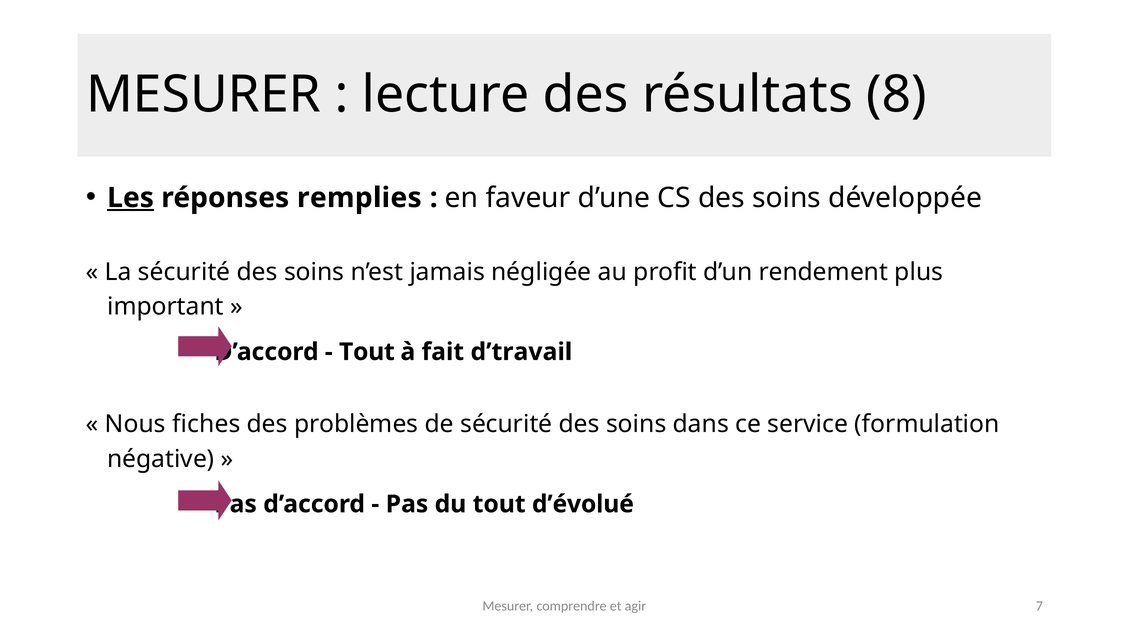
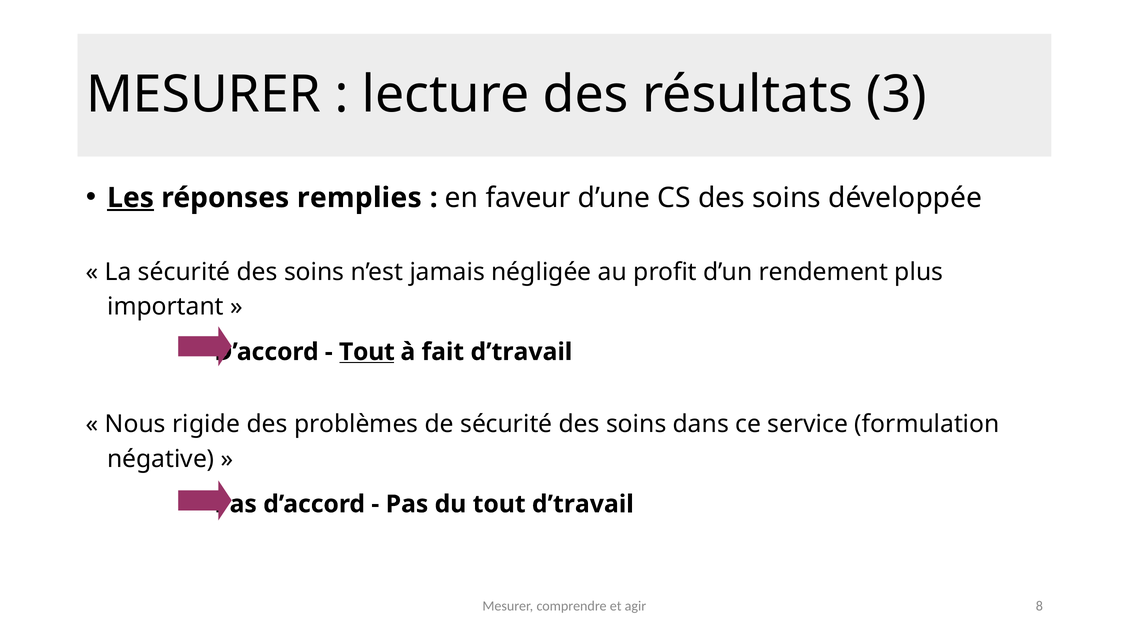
8: 8 -> 3 (897, 95)
Tout underline: none -> present (367, 352)
fiches: fiches -> rigide (206, 424)
tout d’évolué: d’évolué -> d’travail (583, 504)
7: 7 -> 8 (1039, 606)
